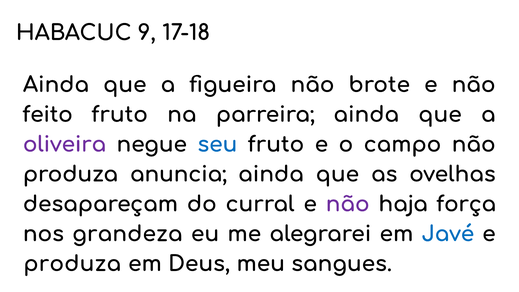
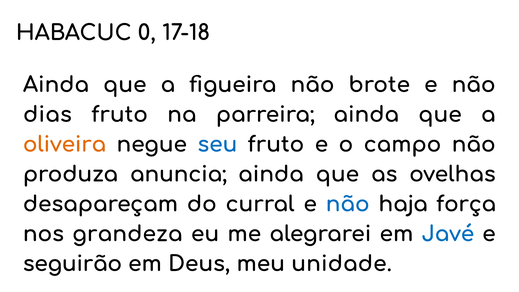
9: 9 -> 0 (147, 33)
feito: feito -> dias (47, 115)
oliveira colour: purple -> orange (65, 144)
não colour: purple -> blue (348, 204)
produza: produza -> seguirão (72, 264)
sangues: sangues -> unidade (342, 264)
